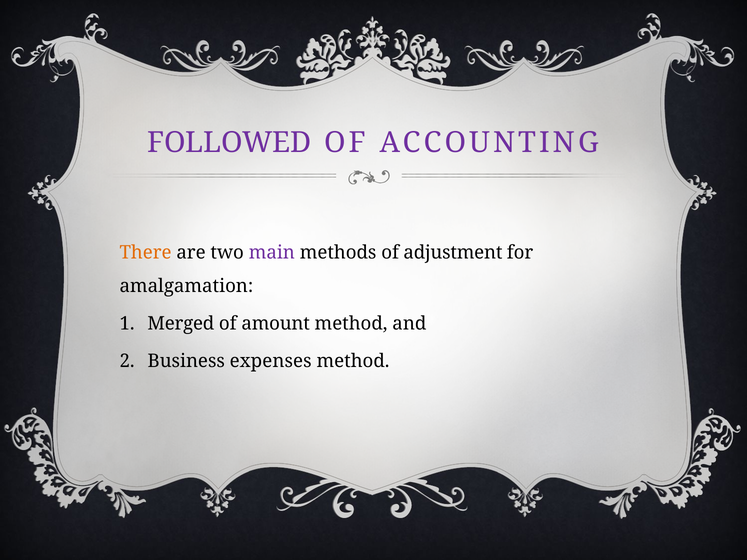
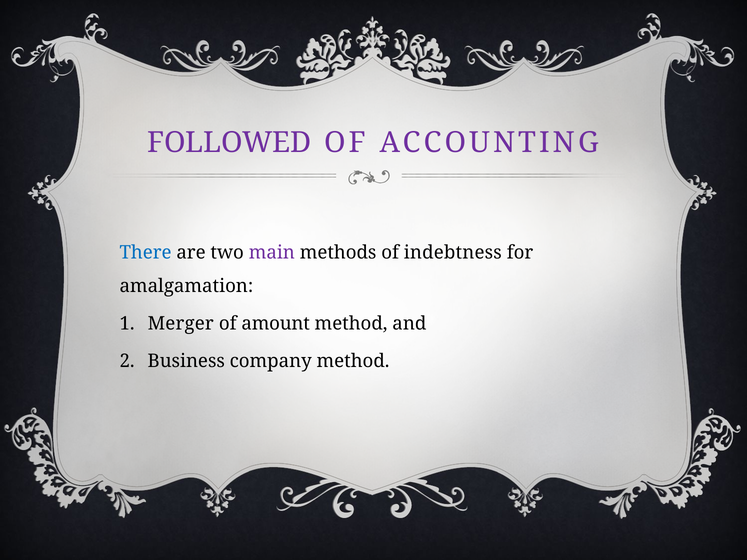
There colour: orange -> blue (146, 253)
adjustment: adjustment -> indebtness (453, 253)
Merged: Merged -> Merger (181, 324)
expenses: expenses -> company (271, 361)
